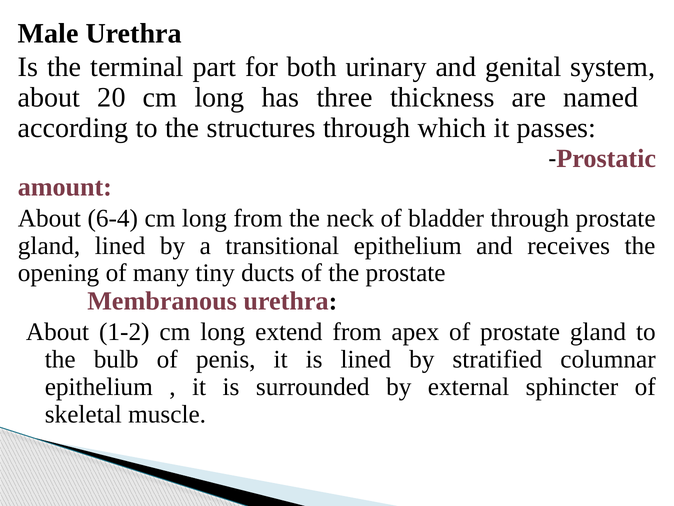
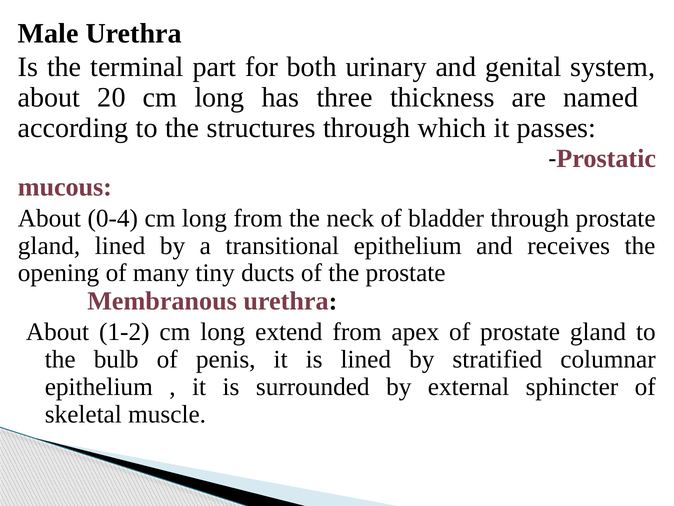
amount: amount -> mucous (65, 187)
6-4: 6-4 -> 0-4 (113, 218)
